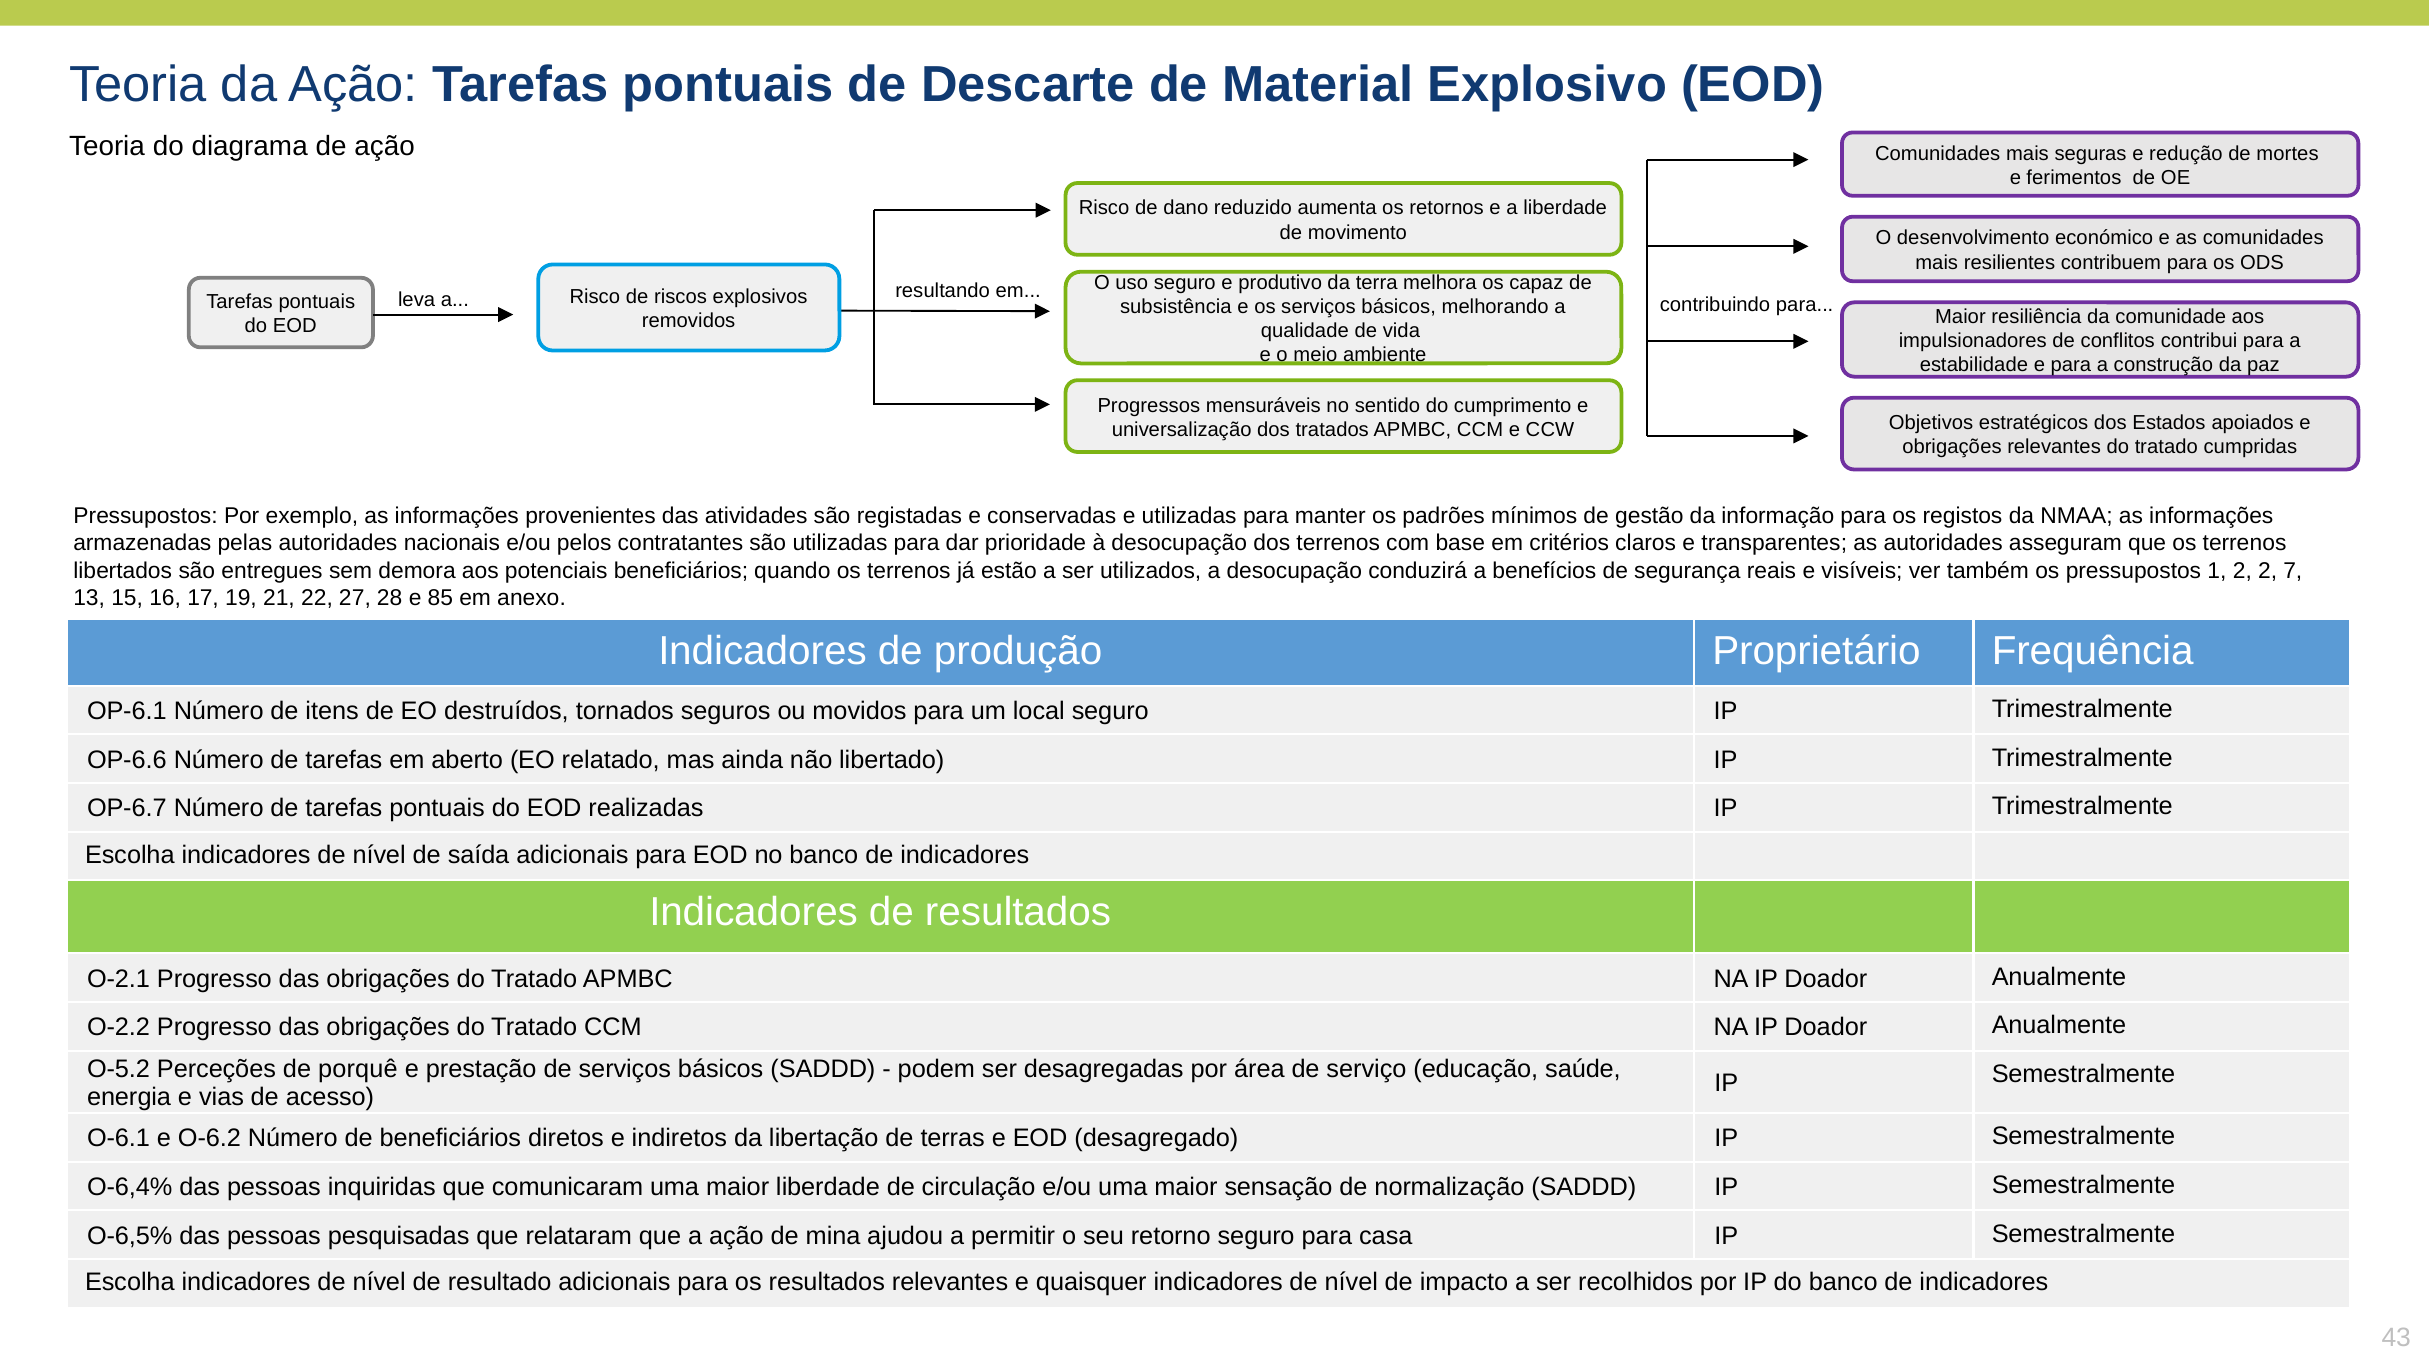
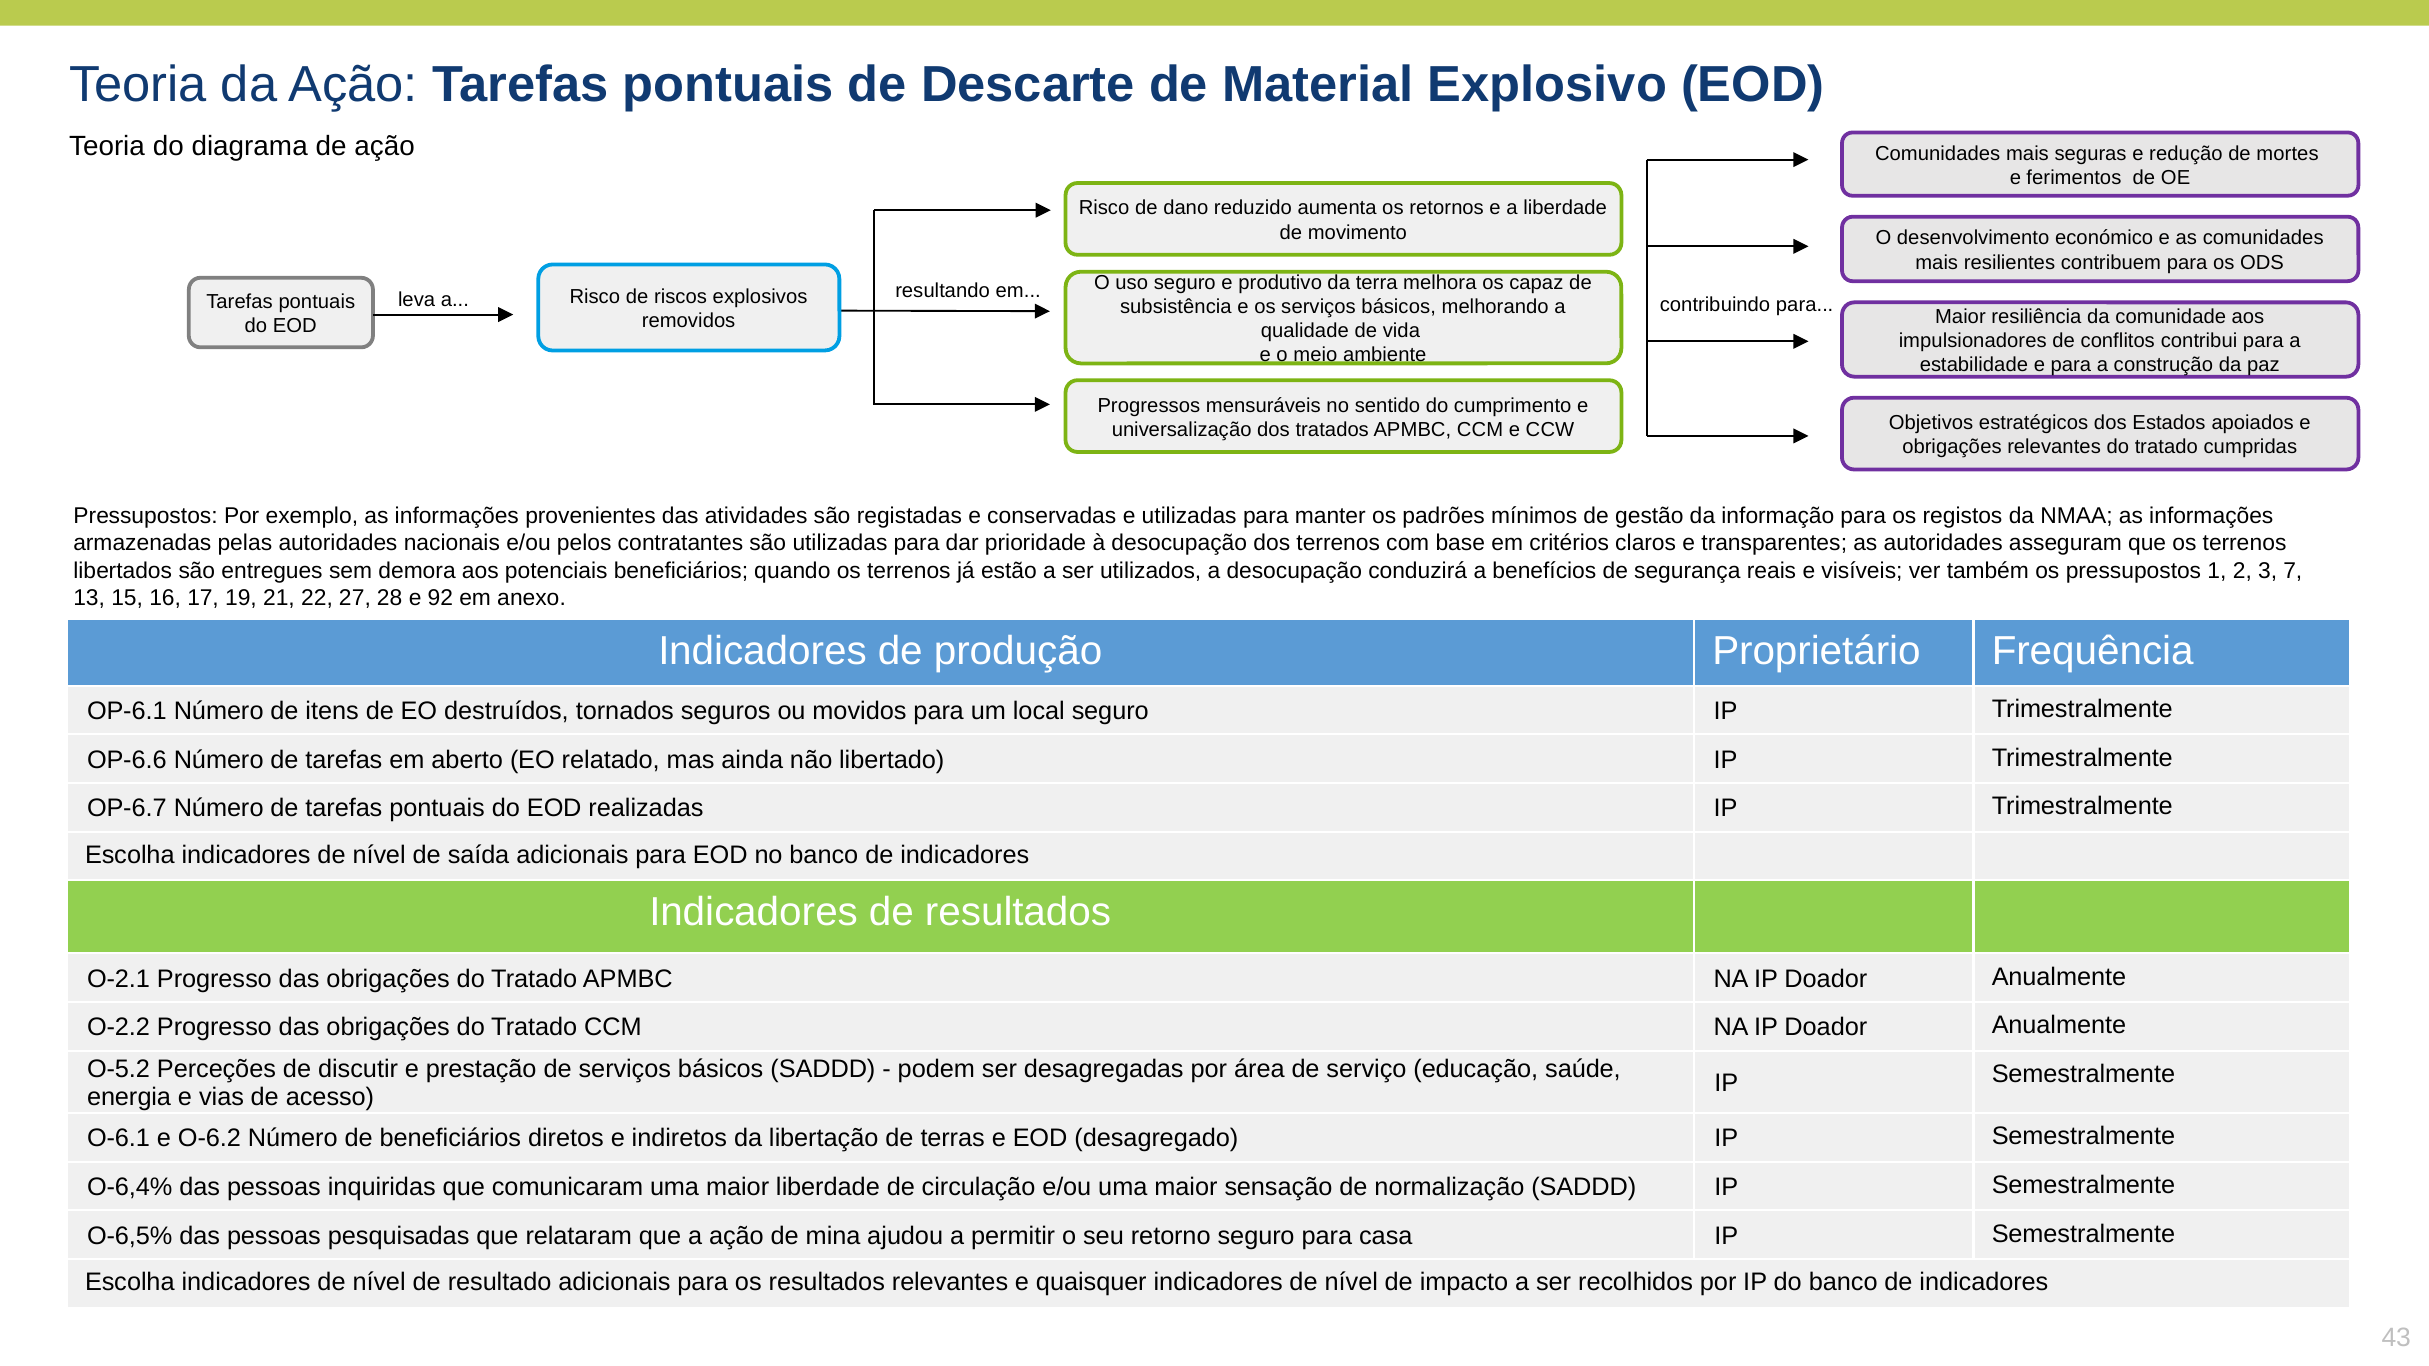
2 2: 2 -> 3 (2268, 571)
85: 85 -> 92 (440, 598)
porquê: porquê -> discutir (358, 1069)
